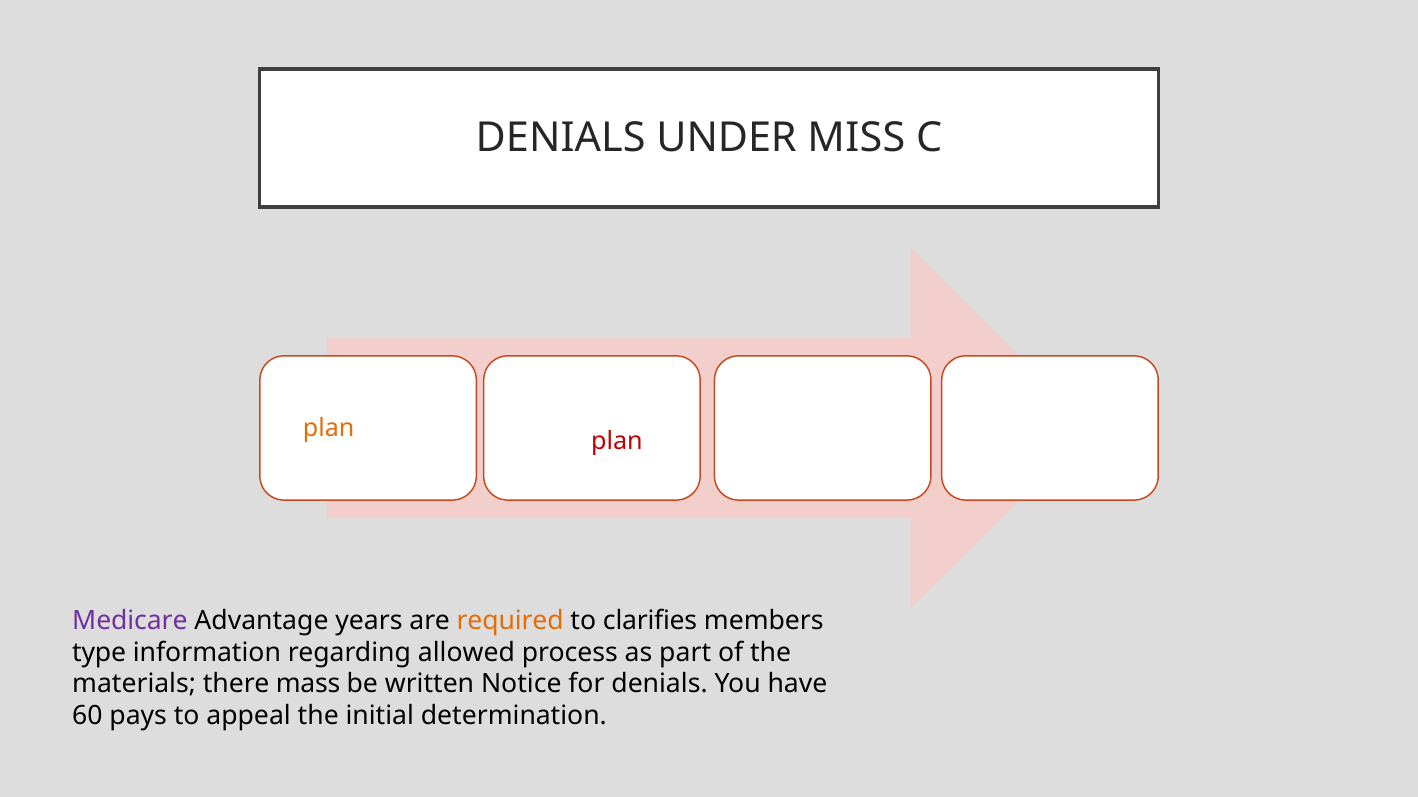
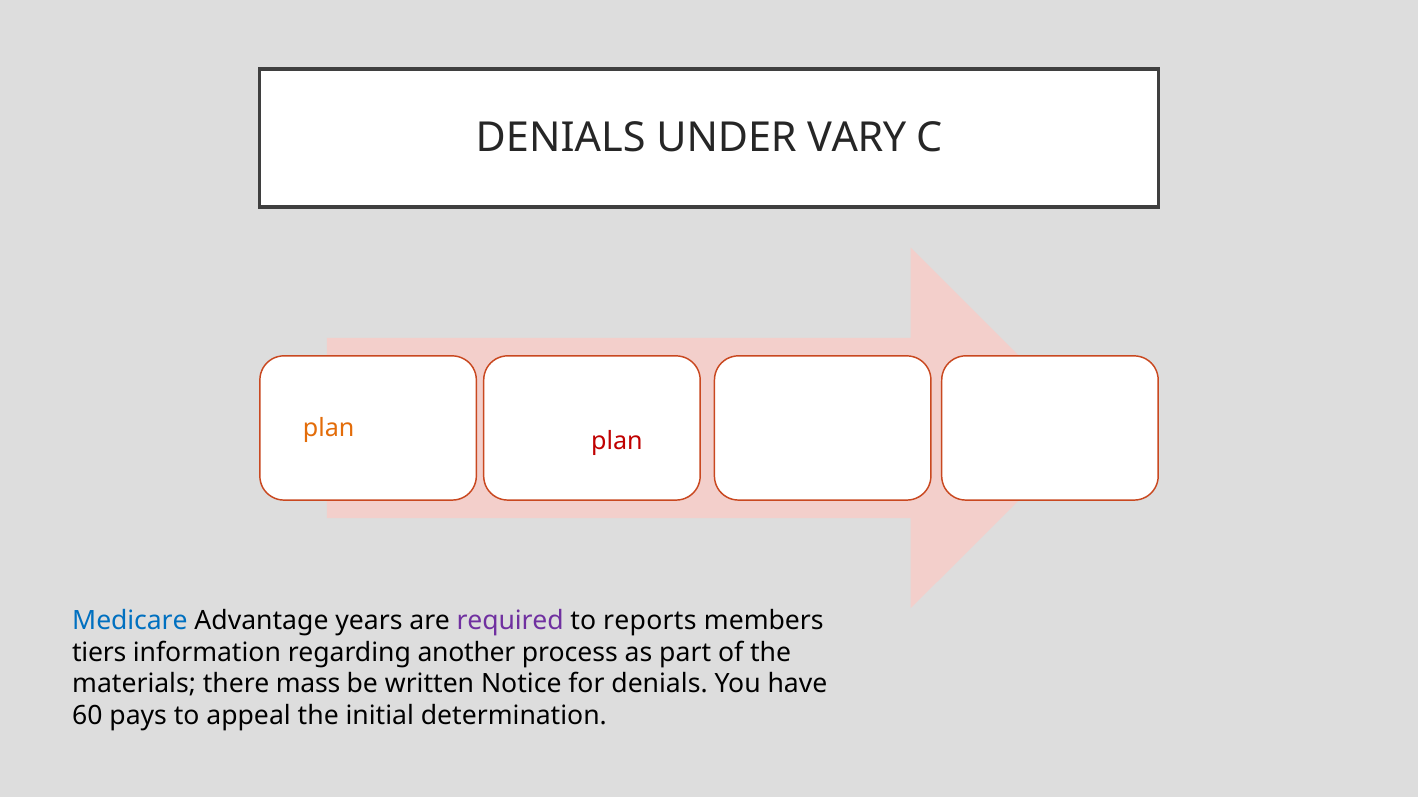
MISS: MISS -> VARY (857, 138)
Medicare colour: purple -> blue (130, 621)
required colour: orange -> purple (510, 621)
clarifies: clarifies -> reports (650, 621)
type: type -> tiers (99, 653)
allowed: allowed -> another (467, 653)
